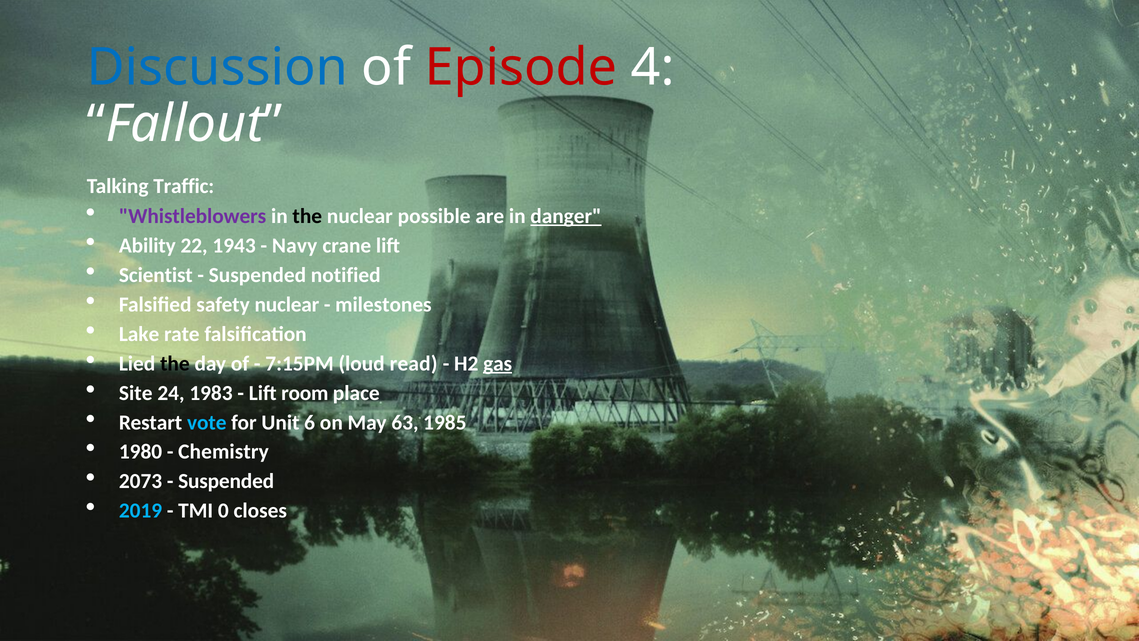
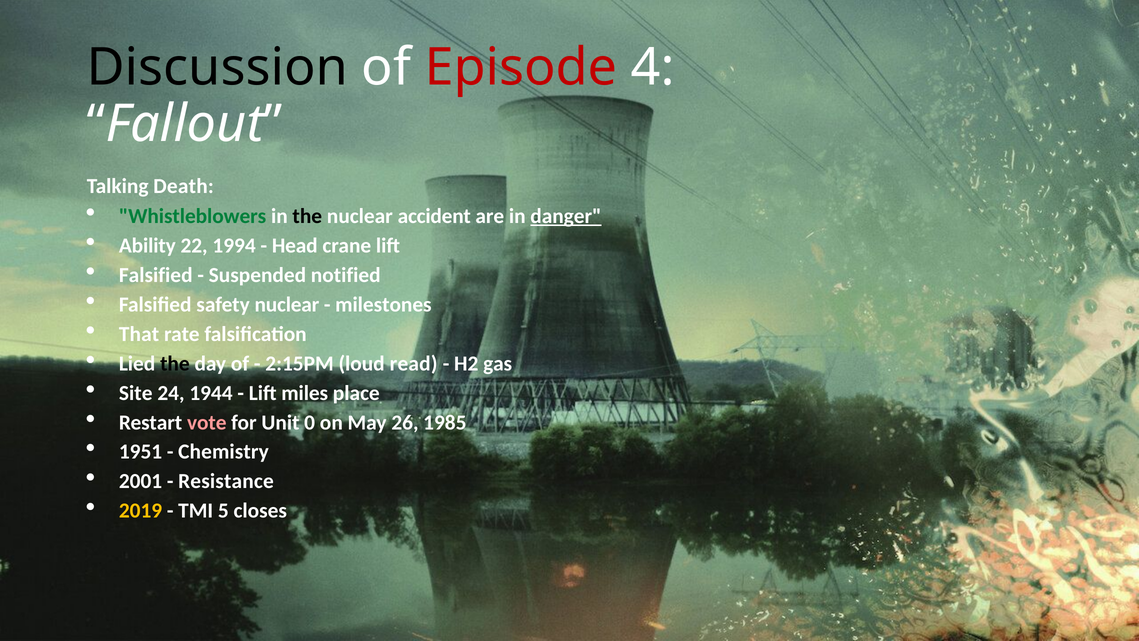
Discussion colour: blue -> black (217, 67)
Traffic: Traffic -> Death (184, 186)
Whistleblowers colour: purple -> green (193, 216)
possible: possible -> accident (434, 216)
1943: 1943 -> 1994 (234, 245)
Navy: Navy -> Head (295, 245)
Scientist: Scientist -> Falsified (156, 275)
Lake: Lake -> That (139, 334)
7:15PM: 7:15PM -> 2:15PM (300, 363)
gas underline: present -> none (498, 363)
1983: 1983 -> 1944 (211, 393)
room: room -> miles (305, 393)
vote colour: light blue -> pink (207, 422)
6: 6 -> 0 (310, 422)
63: 63 -> 26 (405, 422)
1980: 1980 -> 1951 (141, 452)
2073: 2073 -> 2001 (141, 481)
Suspended: Suspended -> Resistance (226, 481)
2019 colour: light blue -> yellow (141, 511)
0: 0 -> 5 (223, 511)
